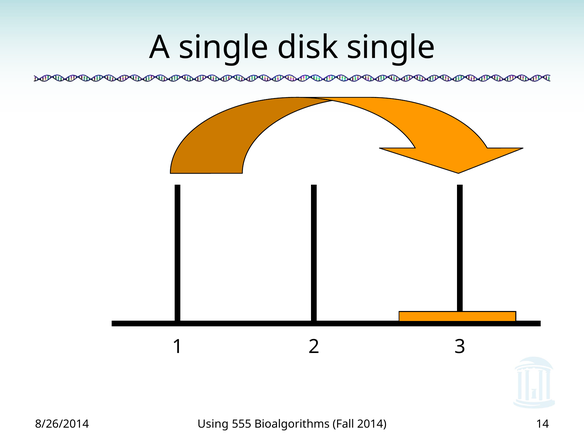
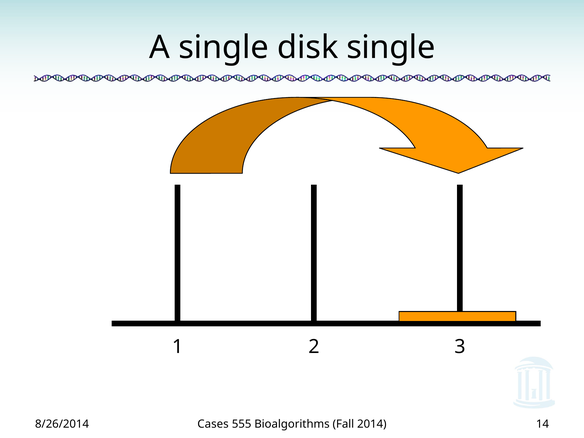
Using: Using -> Cases (213, 424)
